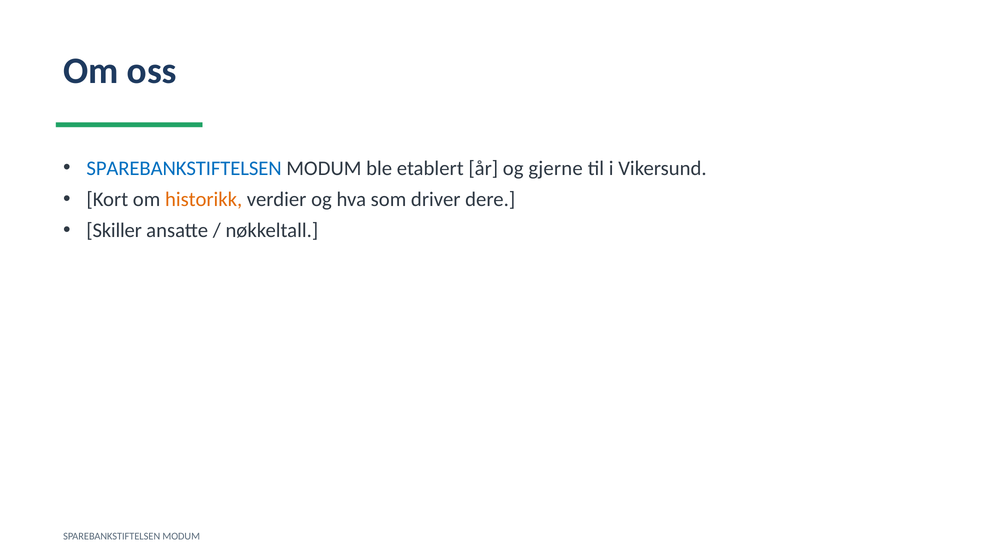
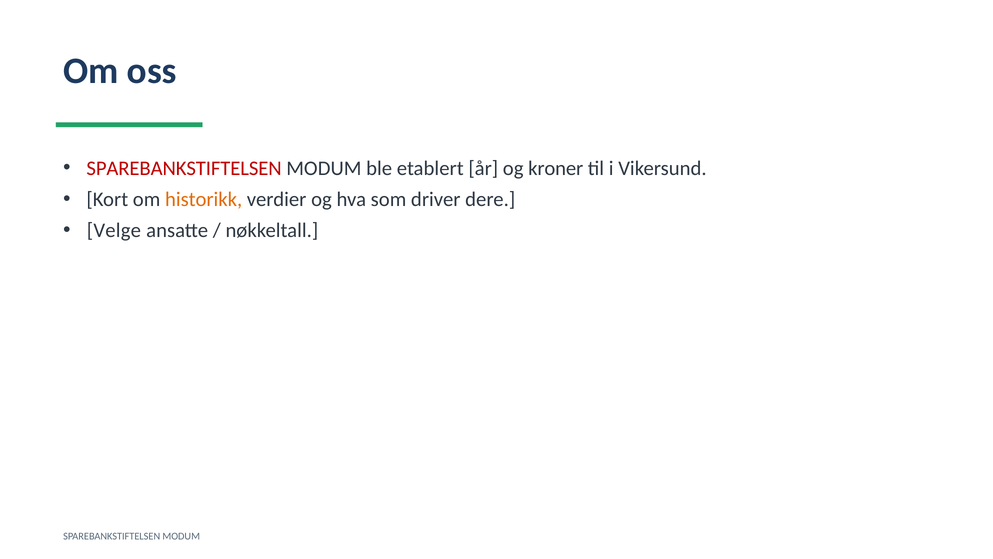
SPAREBANKSTIFTELSEN colour: blue -> red (184, 168)
gjerne: gjerne -> kroner (556, 168)
Skiller: Skiller -> Velge (114, 230)
